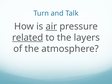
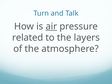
related underline: present -> none (28, 38)
